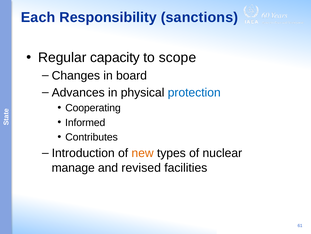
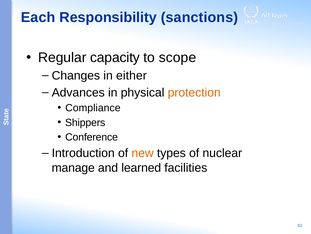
board: board -> either (131, 75)
protection colour: blue -> orange (194, 92)
Cooperating: Cooperating -> Compliance (93, 108)
Informed: Informed -> Shippers (85, 122)
Contributes: Contributes -> Conference (92, 137)
revised: revised -> learned (141, 167)
